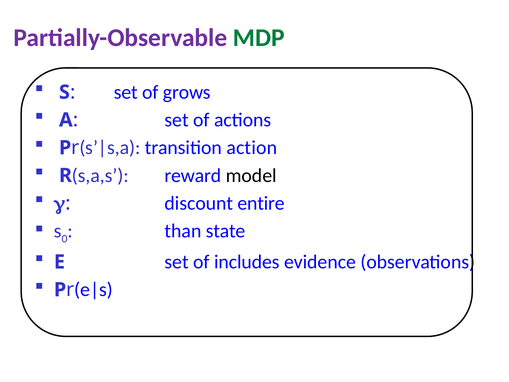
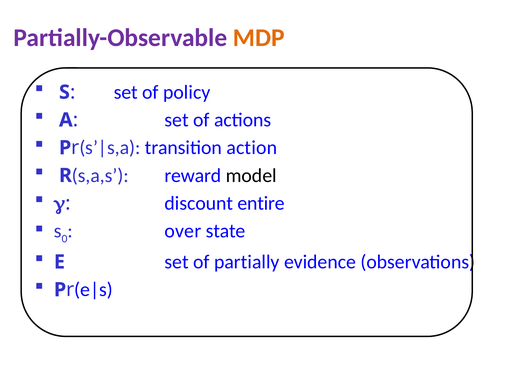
MDP colour: green -> orange (259, 38)
grows: grows -> policy (187, 92)
than: than -> over (183, 231)
includes: includes -> partially (247, 262)
